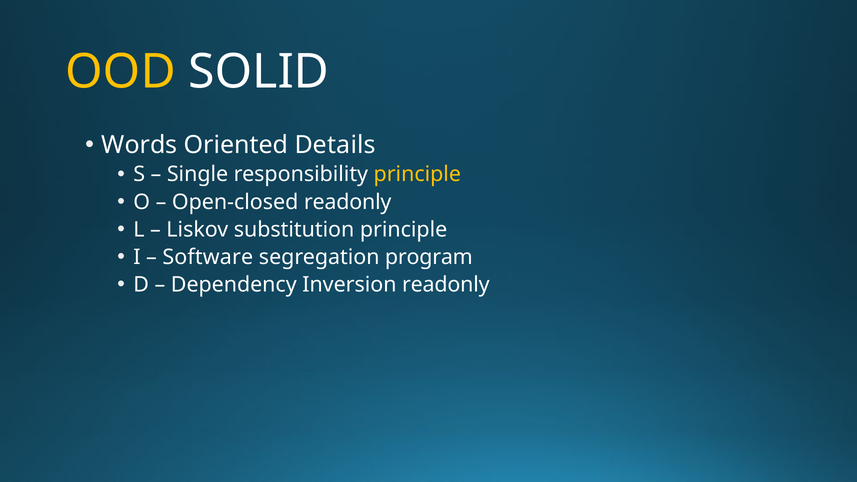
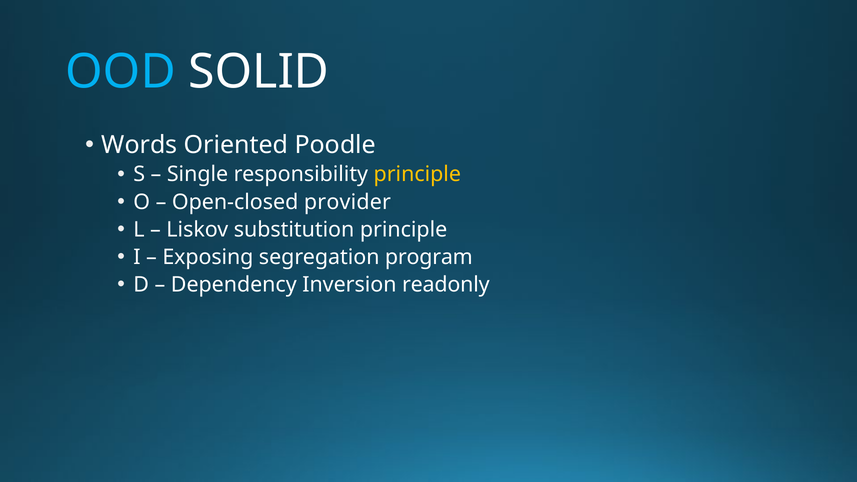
OOD colour: yellow -> light blue (121, 72)
Details: Details -> Poodle (335, 145)
Open-closed readonly: readonly -> provider (347, 202)
Software: Software -> Exposing (208, 257)
